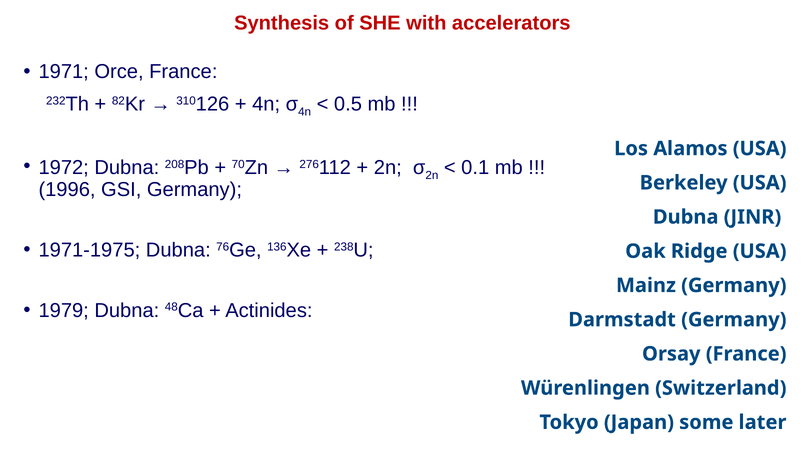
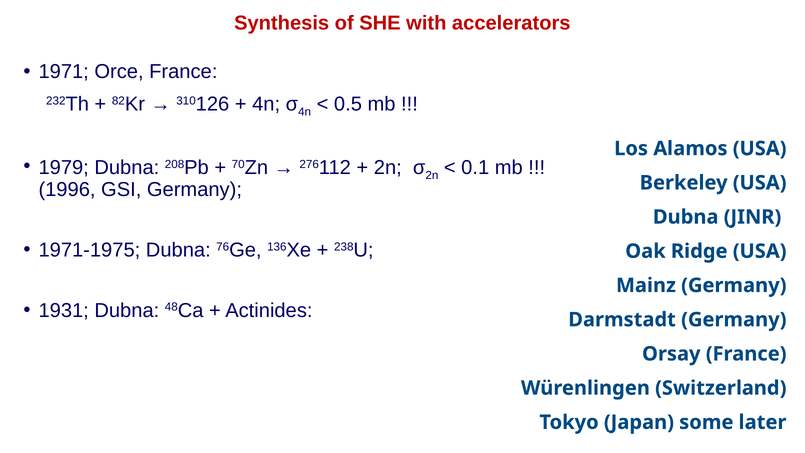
1972: 1972 -> 1979 (64, 167)
1979: 1979 -> 1931 (64, 310)
